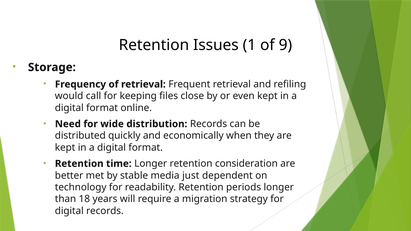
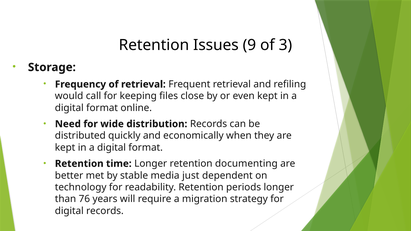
1: 1 -> 9 (249, 45)
9: 9 -> 3 (285, 45)
consideration: consideration -> documenting (246, 164)
18: 18 -> 76 (84, 199)
